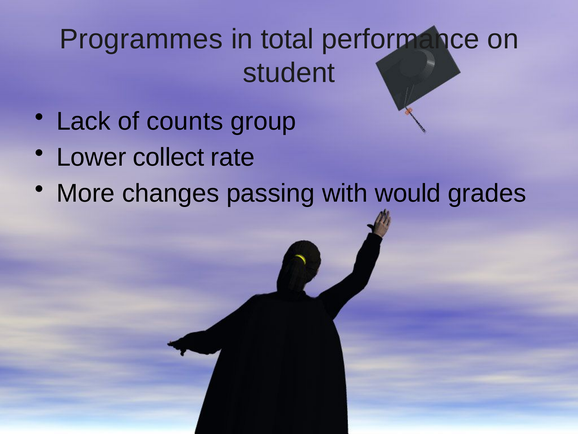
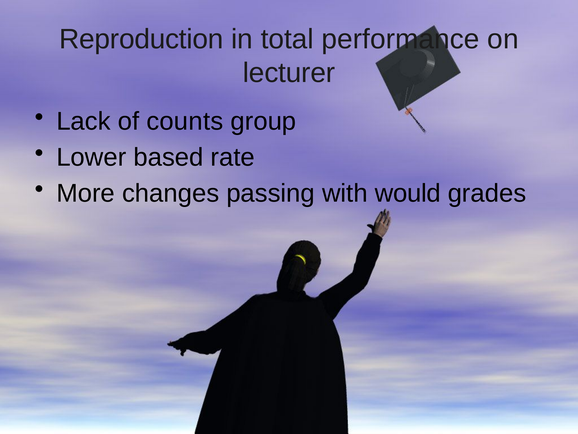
Programmes: Programmes -> Reproduction (141, 39)
student: student -> lecturer (289, 73)
collect: collect -> based (168, 157)
